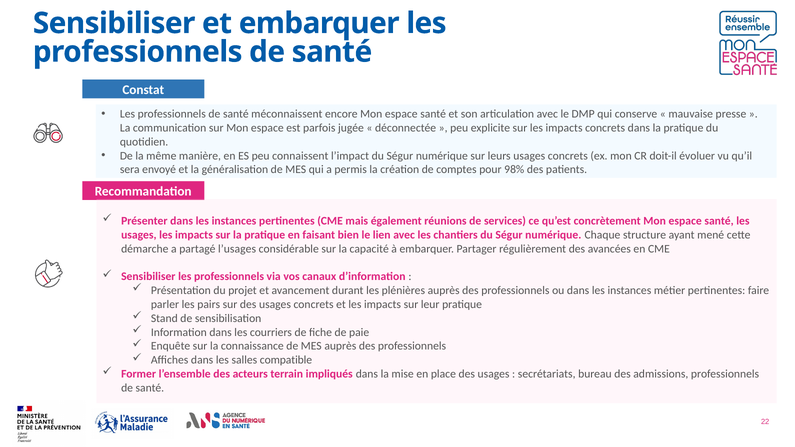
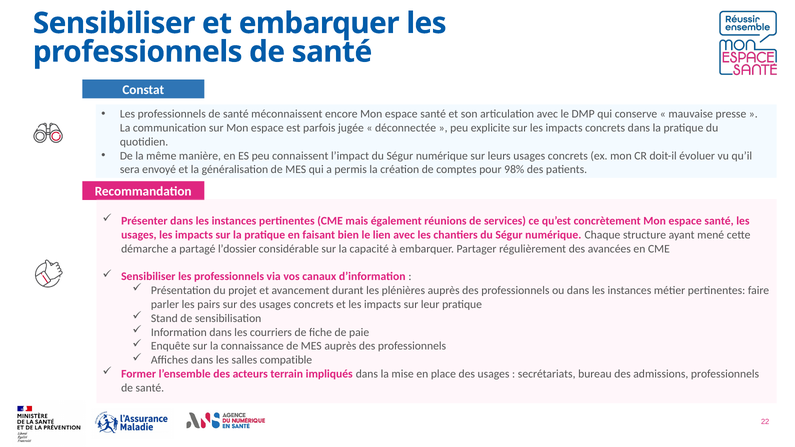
l’usages: l’usages -> l’dossier (237, 249)
